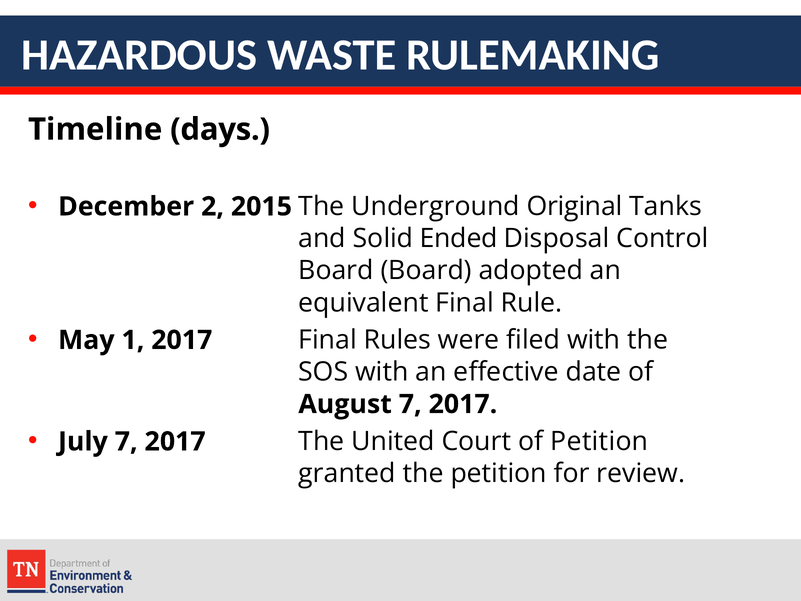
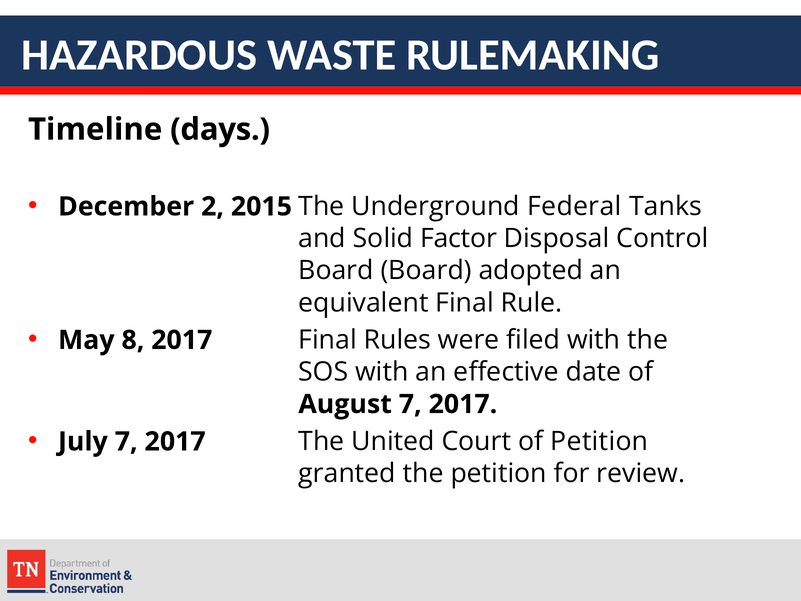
Original: Original -> Federal (574, 206)
Ended: Ended -> Factor (459, 239)
1: 1 -> 8 (133, 340)
